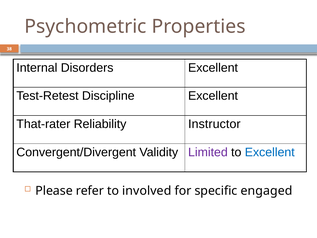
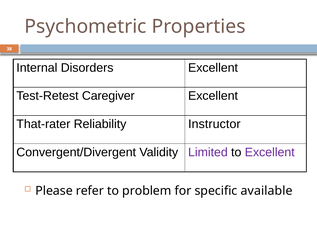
Discipline: Discipline -> Caregiver (108, 96)
Excellent colour: blue -> purple (270, 152)
involved: involved -> problem (147, 191)
engaged: engaged -> available (267, 191)
